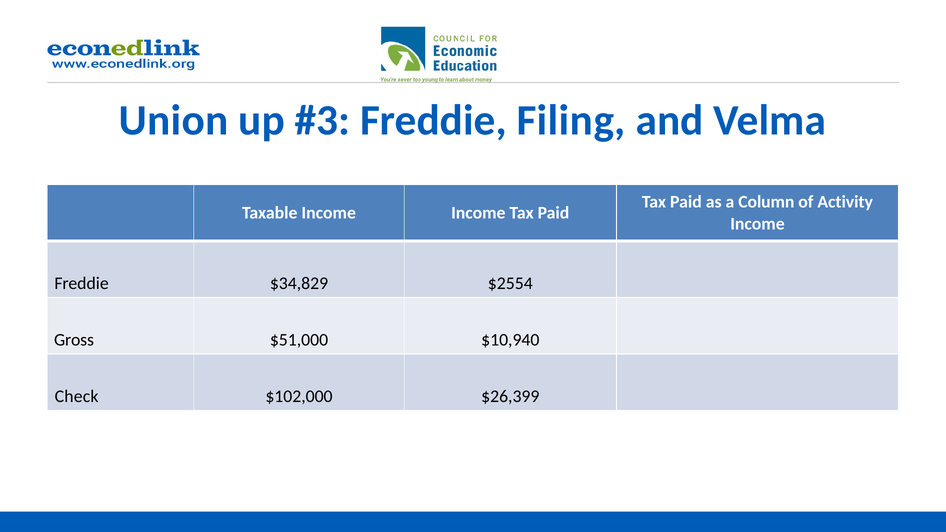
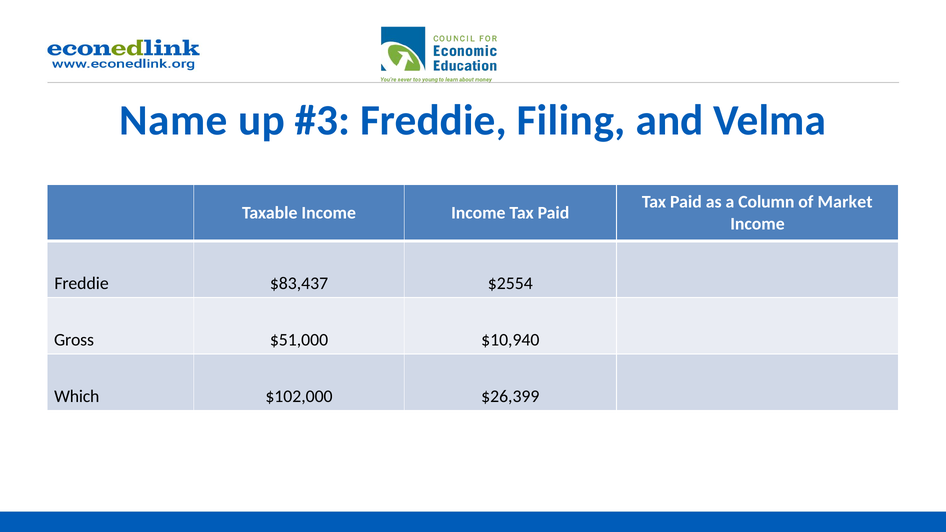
Union: Union -> Name (174, 120)
Activity: Activity -> Market (845, 202)
$34,829: $34,829 -> $83,437 (299, 283)
Check: Check -> Which (77, 396)
